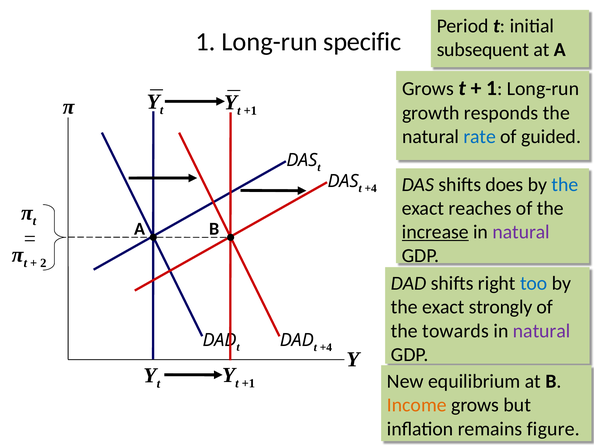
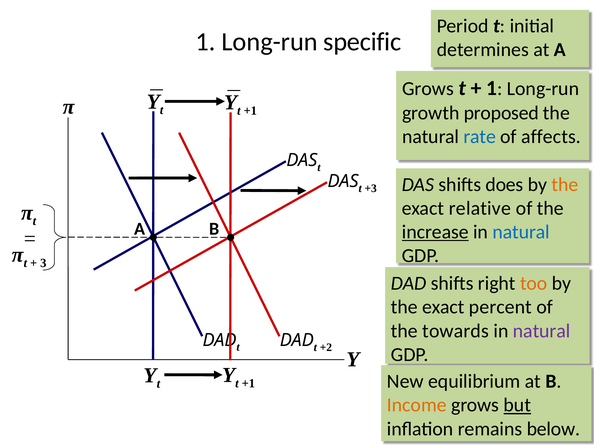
subsequent: subsequent -> determines (483, 50)
responds: responds -> proposed (501, 113)
guided: guided -> affects (551, 137)
DAS t +4: +4 -> +3 (371, 189)
the colour: blue -> orange (565, 185)
reaches: reaches -> relative (480, 208)
natural colour: purple -> blue (521, 232)
2: 2 -> 3 (43, 263)
too colour: blue -> orange (534, 284)
strongly: strongly -> percent (500, 307)
DAD t +4: +4 -> +2 (326, 348)
but underline: none -> present (517, 406)
figure: figure -> below (553, 429)
